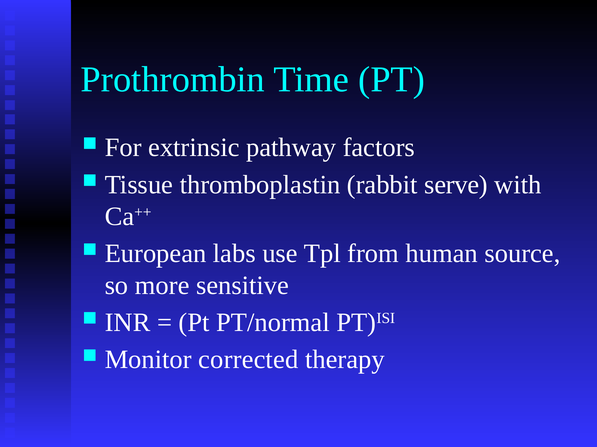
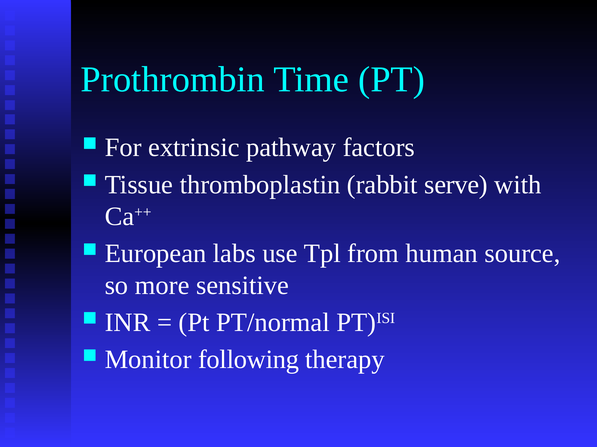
corrected: corrected -> following (249, 360)
